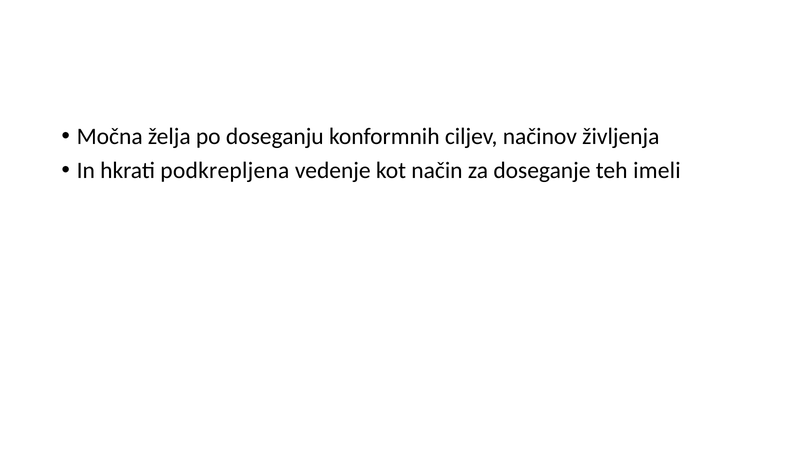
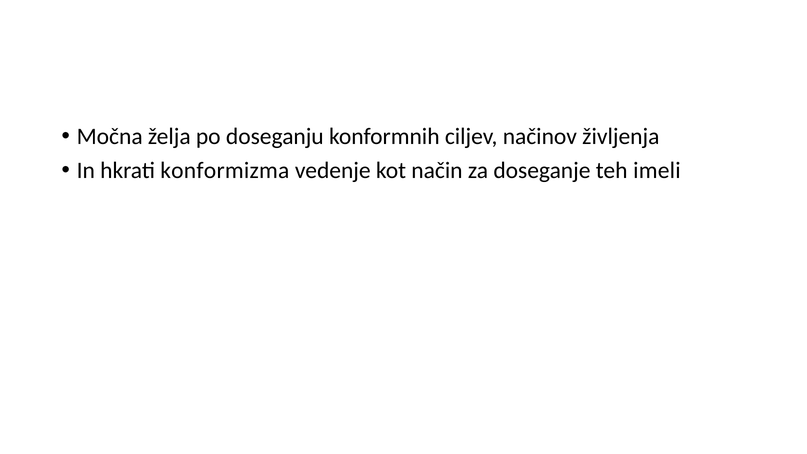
podkrepljena: podkrepljena -> konformizma (225, 170)
